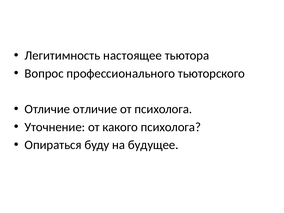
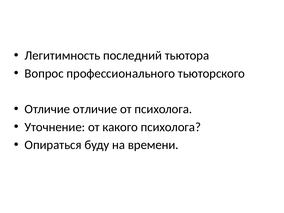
настоящее: настоящее -> последний (133, 56)
будущее: будущее -> времени (153, 145)
